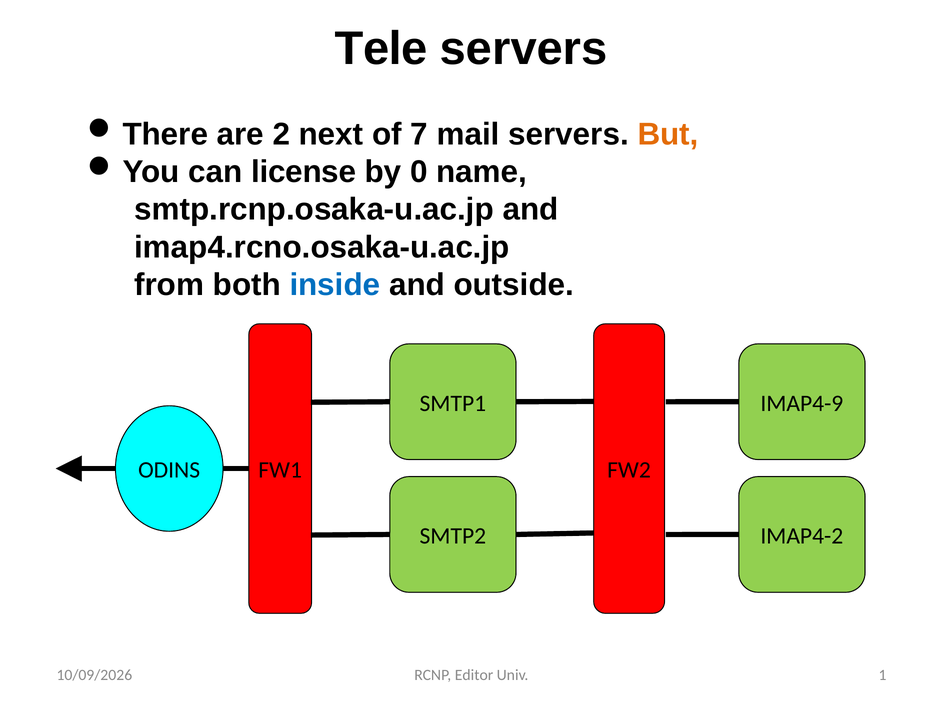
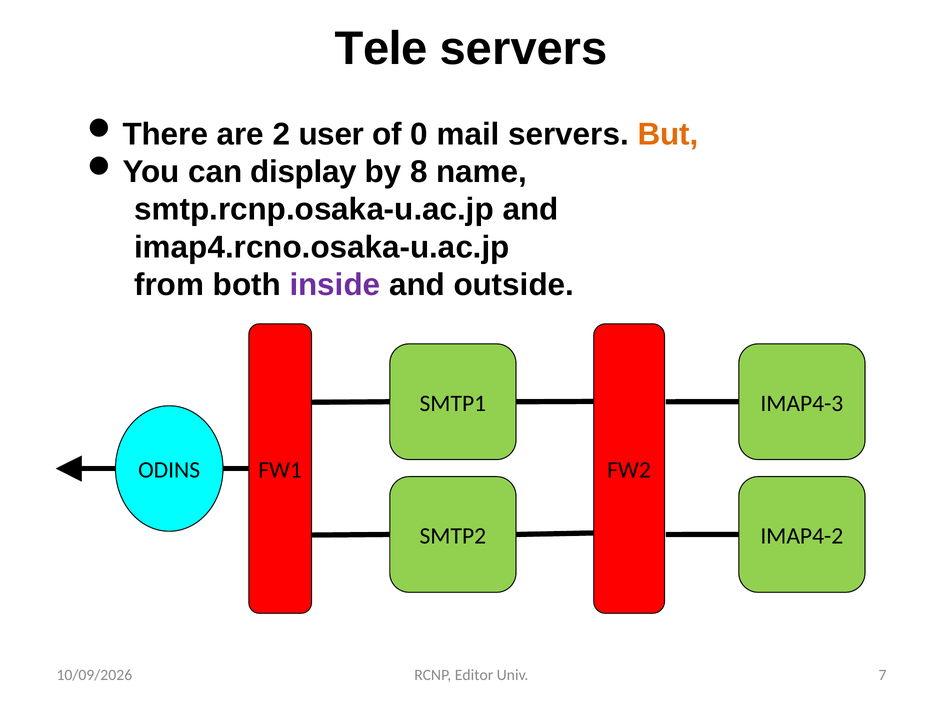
next: next -> user (331, 134)
7: 7 -> 0 (419, 134)
license: license -> display (304, 172)
0: 0 -> 8 (419, 172)
inside colour: blue -> purple (335, 285)
IMAP4-9: IMAP4-9 -> IMAP4-3 (802, 403)
1: 1 -> 7 (883, 675)
